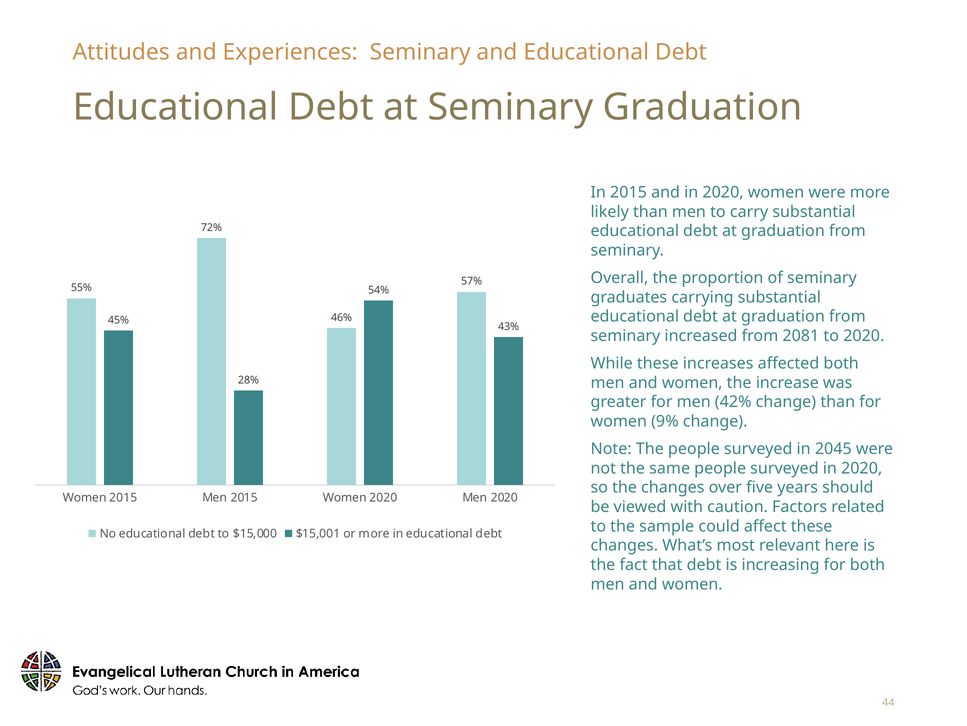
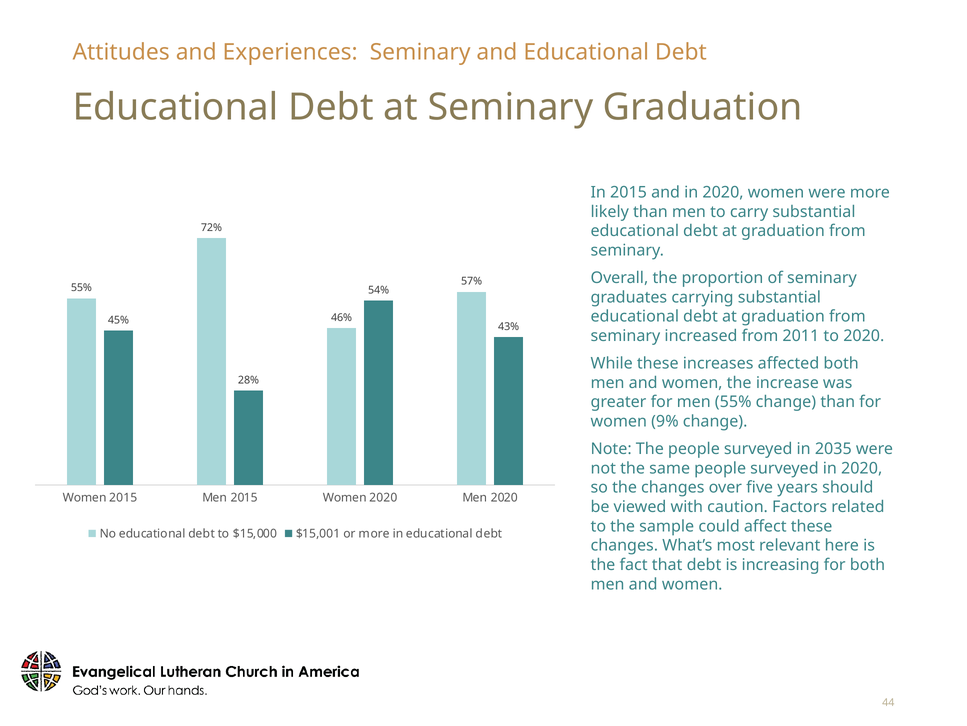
2081: 2081 -> 2011 (801, 336)
men 42%: 42% -> 55% (733, 402)
2045: 2045 -> 2035 (833, 448)
